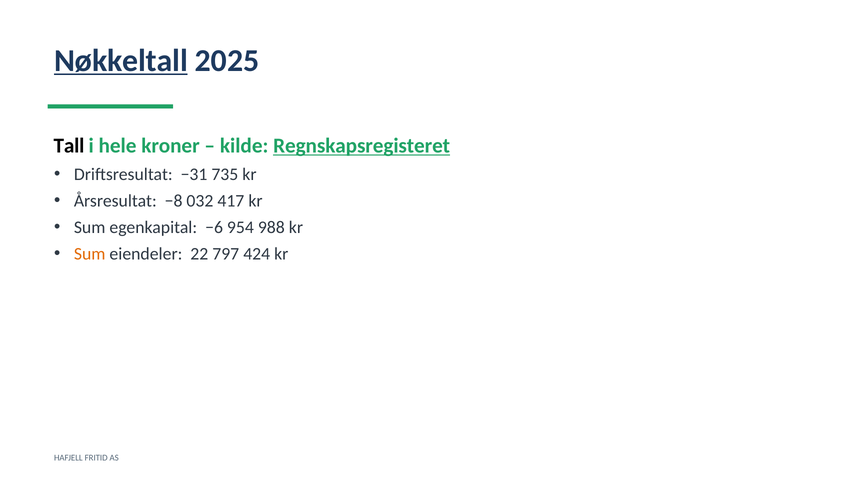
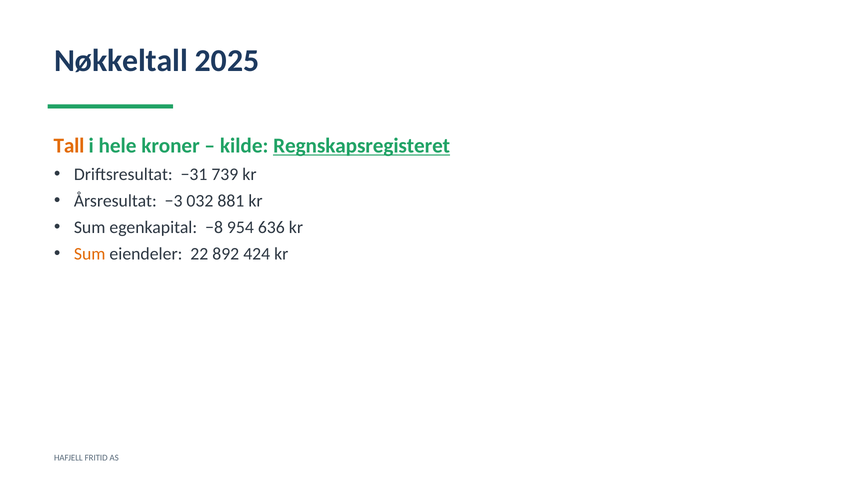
Nøkkeltall underline: present -> none (121, 61)
Tall colour: black -> orange (69, 146)
735: 735 -> 739 (225, 175)
−8: −8 -> −3 (174, 201)
417: 417 -> 881 (231, 201)
−6: −6 -> −8 (214, 228)
988: 988 -> 636 (271, 228)
797: 797 -> 892 (226, 254)
